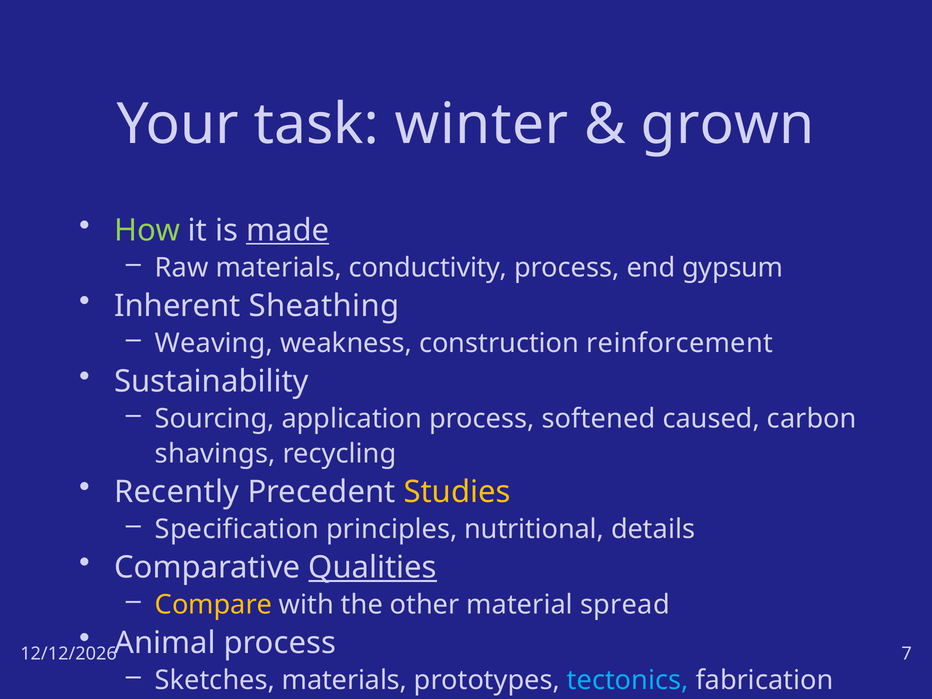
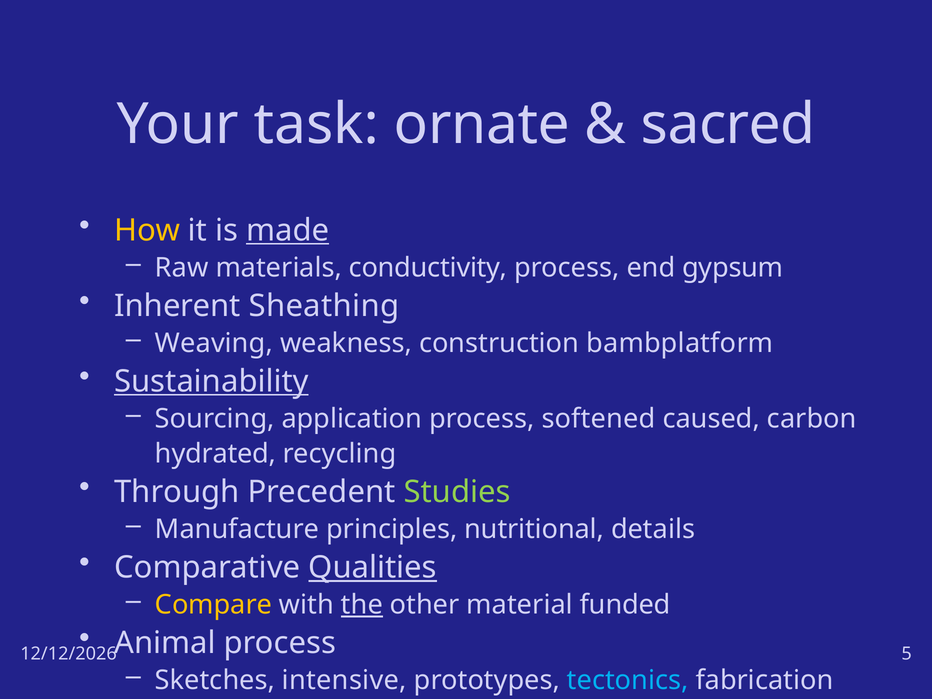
winter: winter -> ornate (482, 124)
grown: grown -> sacred (728, 124)
How colour: light green -> yellow (147, 230)
reinforcement: reinforcement -> bambplatform (680, 343)
Sustainability underline: none -> present (211, 381)
shavings: shavings -> hydrated (215, 454)
Recently: Recently -> Through (177, 492)
Studies colour: yellow -> light green (457, 492)
Specification: Specification -> Manufacture (237, 529)
the underline: none -> present (362, 605)
spread: spread -> funded (625, 605)
7: 7 -> 5 (907, 654)
Sketches materials: materials -> intensive (344, 680)
